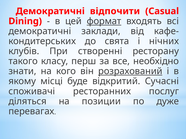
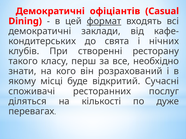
відпочити: відпочити -> офіціантів (115, 11)
розрахований underline: present -> none (130, 71)
позиции: позиции -> кількості (101, 102)
